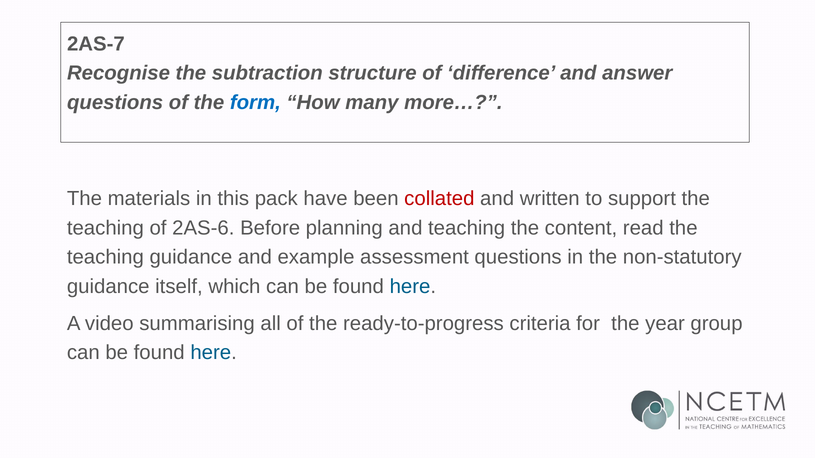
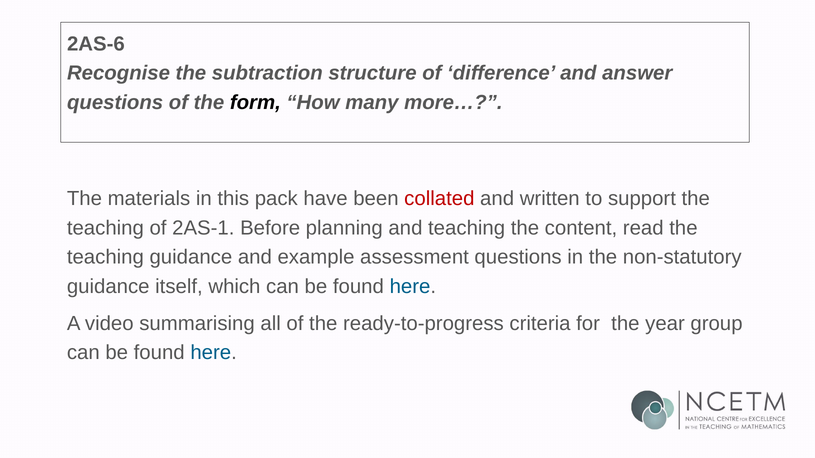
2AS-7: 2AS-7 -> 2AS-6 (96, 44)
form colour: blue -> black (255, 103)
2AS-6: 2AS-6 -> 2AS-1 (203, 228)
